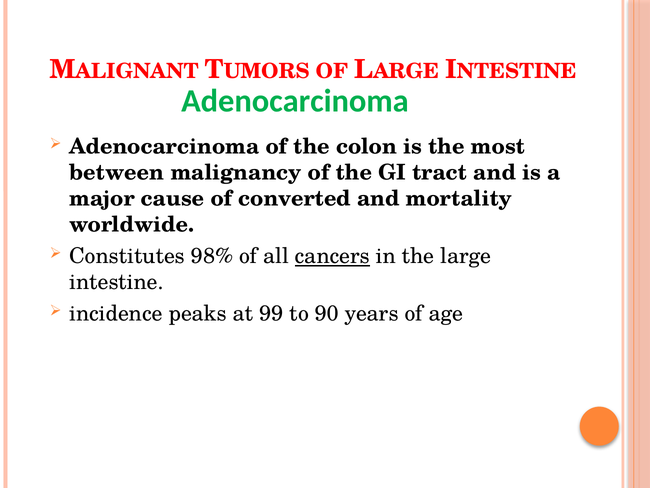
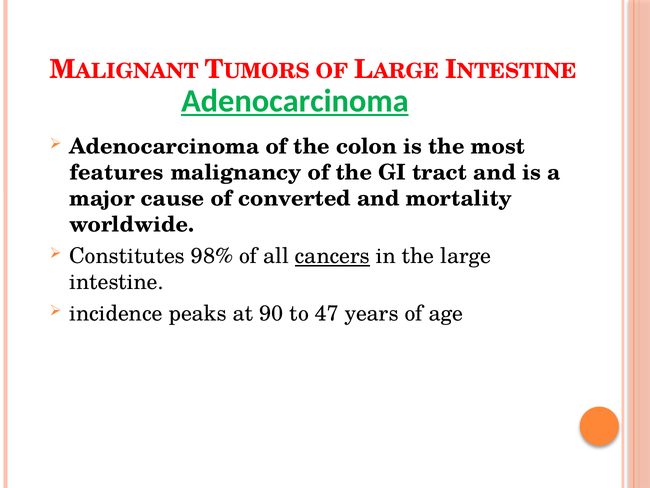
Adenocarcinoma underline: none -> present (295, 101)
between: between -> features (117, 173)
99: 99 -> 90 (271, 313)
90: 90 -> 47 (327, 313)
